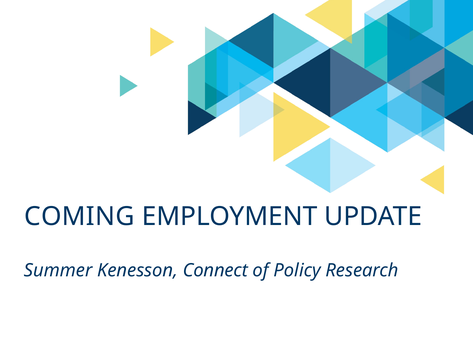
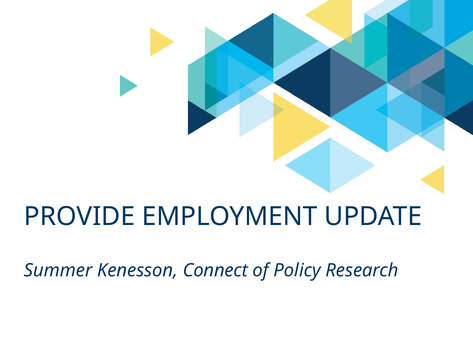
COMING: COMING -> PROVIDE (79, 216)
